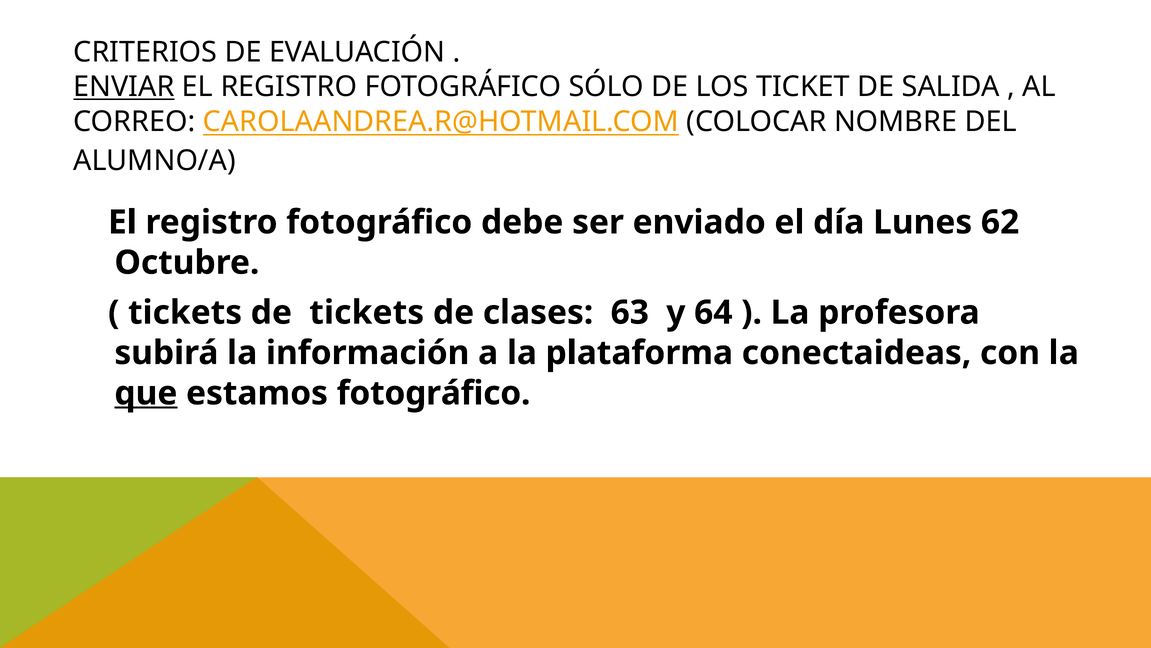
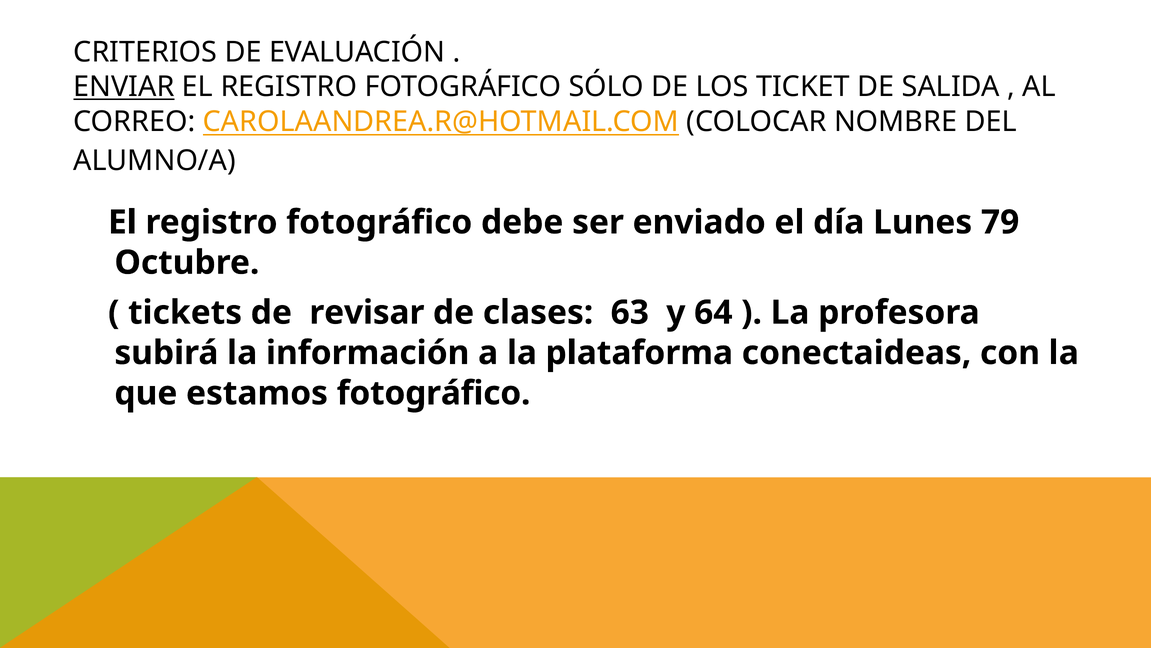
62: 62 -> 79 (1000, 222)
de tickets: tickets -> revisar (367, 312)
que underline: present -> none (146, 393)
